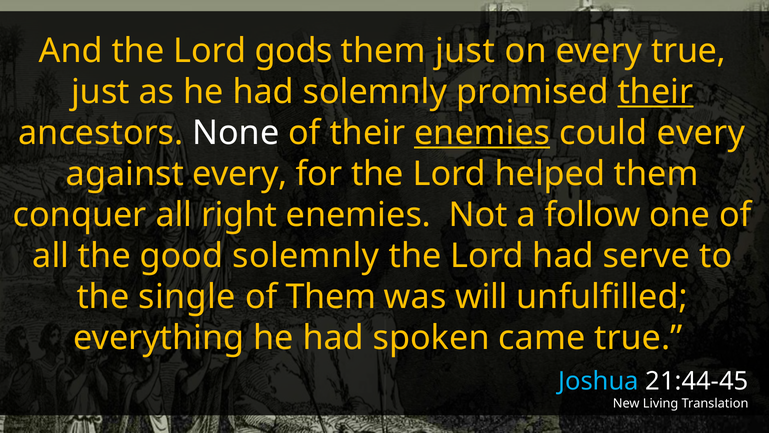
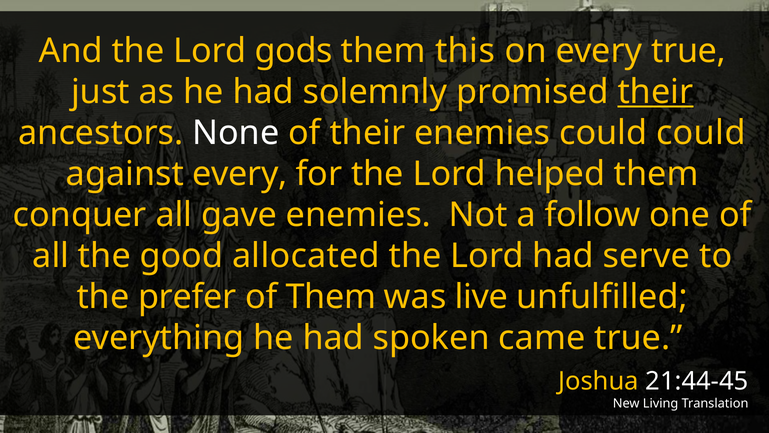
them just: just -> this (465, 51)
enemies underline: present -> none (482, 133)
could every: every -> could (701, 133)
right: right -> gave (239, 215)
good solemnly: solemnly -> allocated (306, 256)
single: single -> prefer (187, 297)
will: will -> live (482, 297)
Joshua colour: light blue -> yellow (598, 381)
